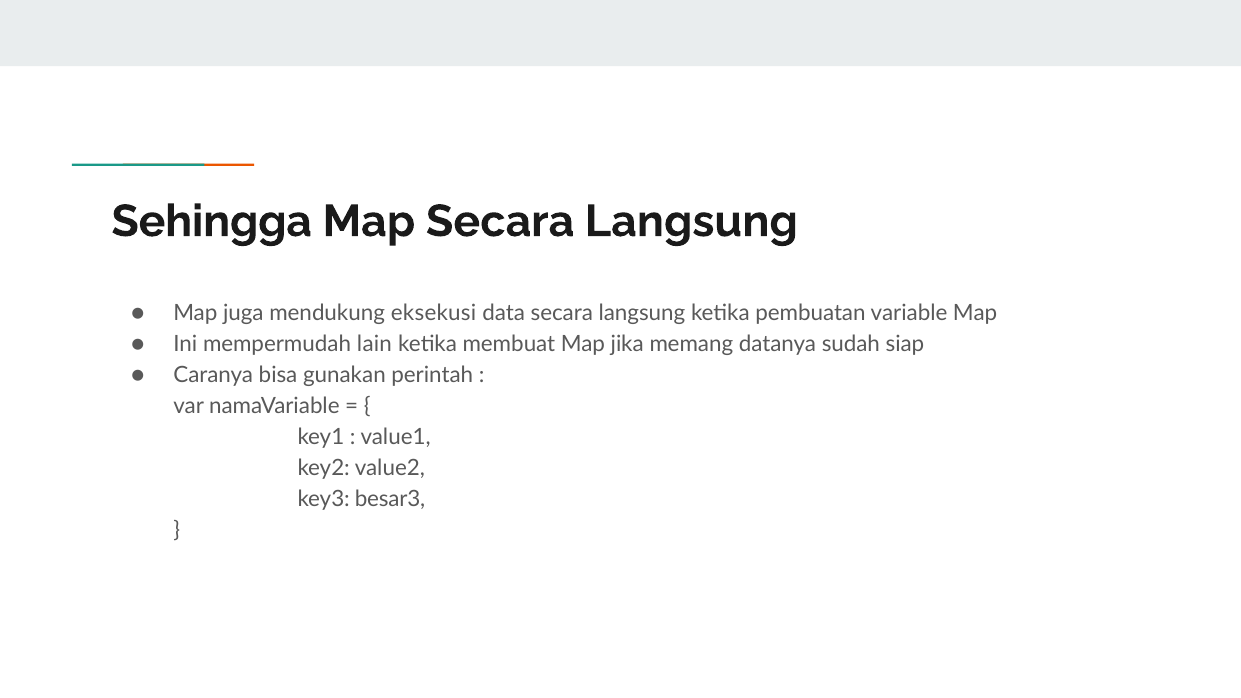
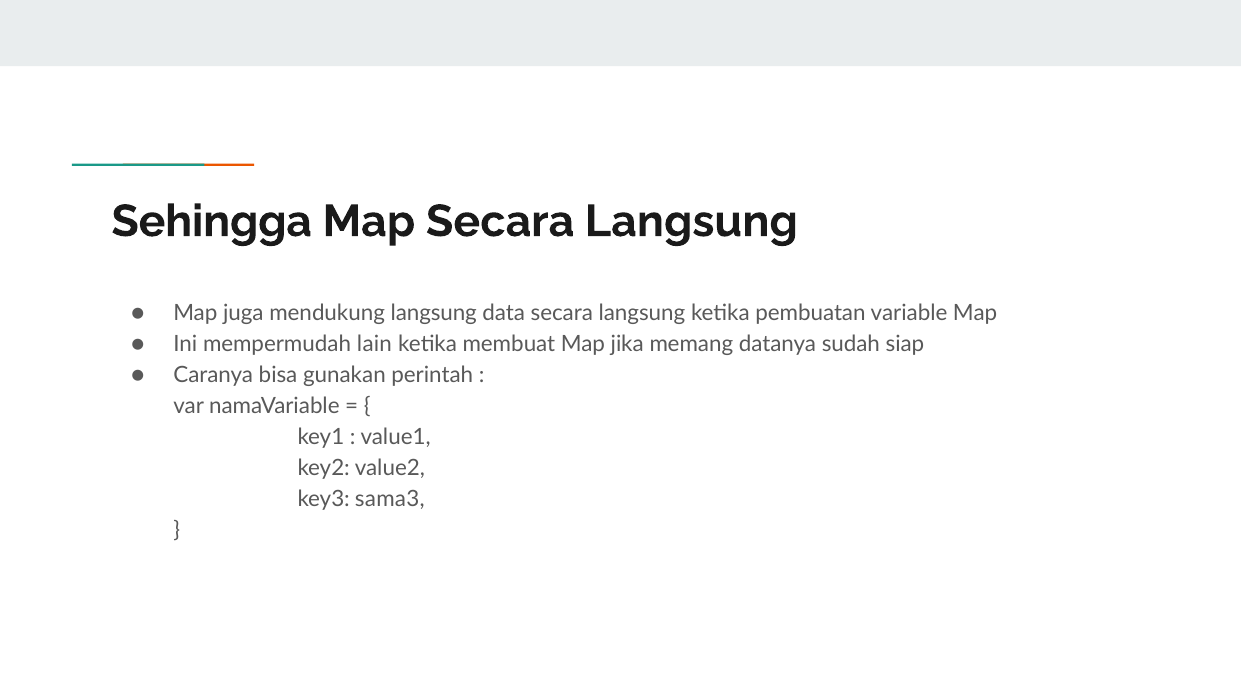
mendukung eksekusi: eksekusi -> langsung (434, 314)
besar3: besar3 -> sama3 (390, 499)
